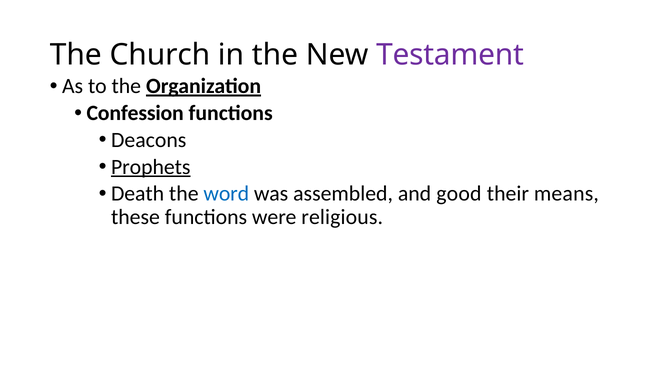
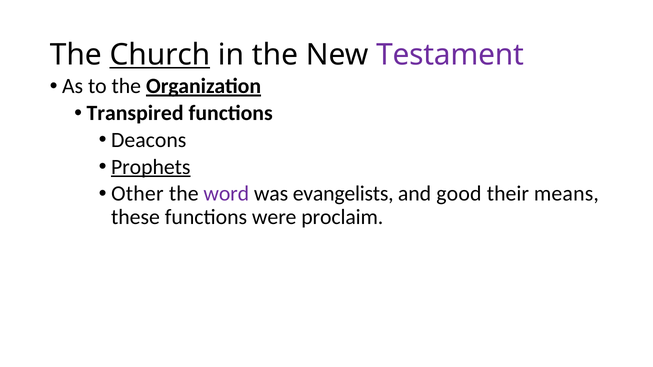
Church underline: none -> present (160, 55)
Confession: Confession -> Transpired (135, 113)
Death: Death -> Other (137, 194)
word colour: blue -> purple (226, 194)
assembled: assembled -> evangelists (343, 194)
religious: religious -> proclaim (342, 217)
